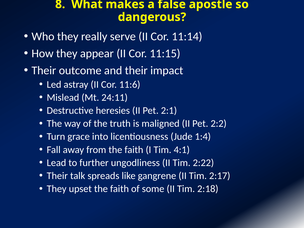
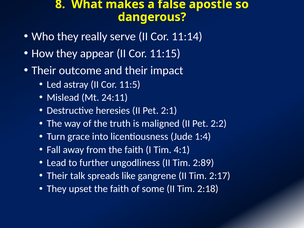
11:6: 11:6 -> 11:5 (130, 84)
2:22: 2:22 -> 2:89 (203, 163)
